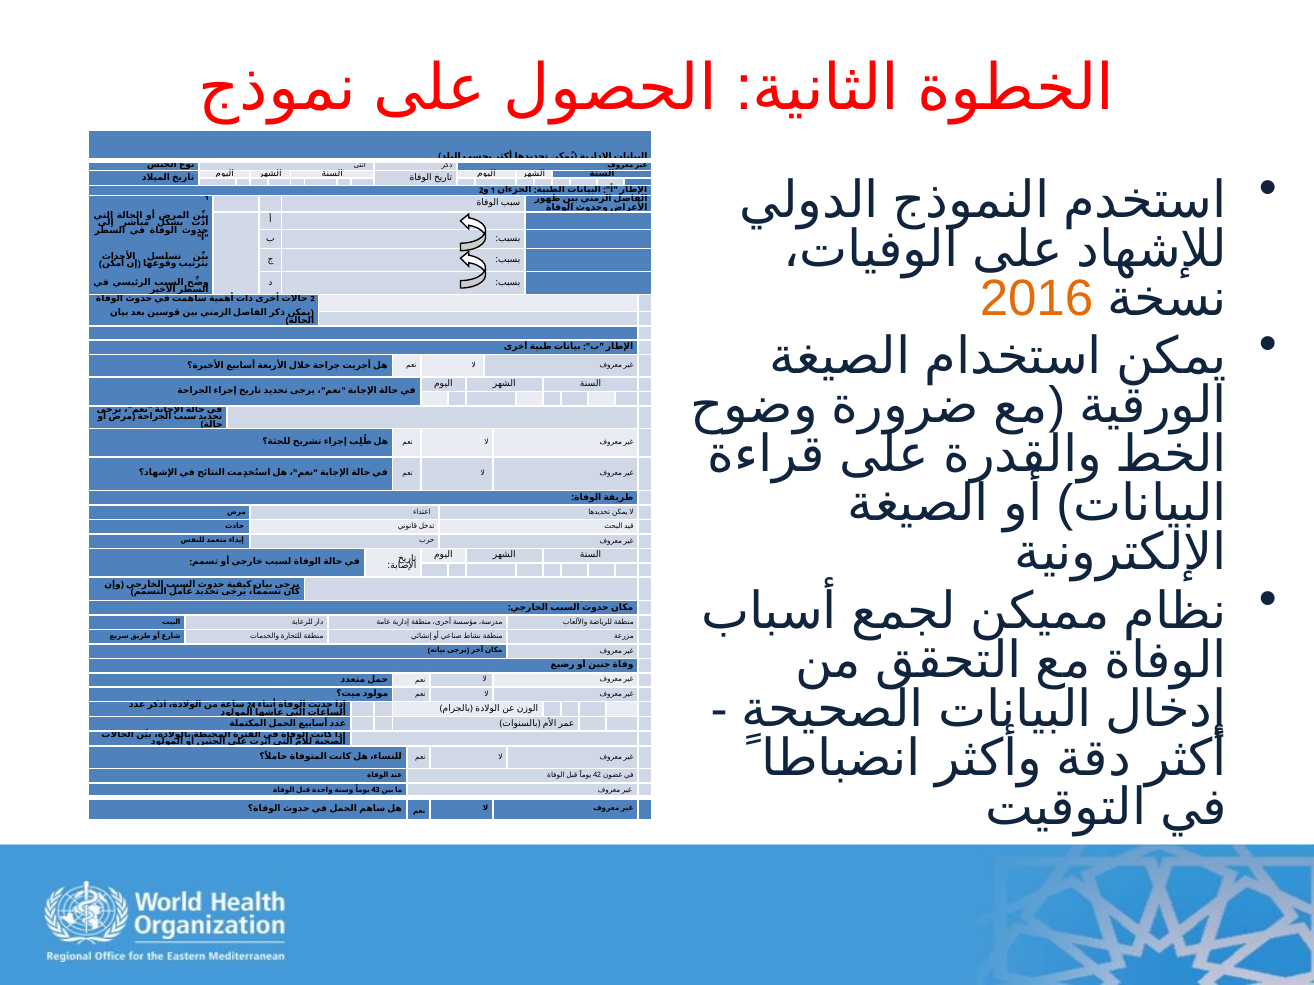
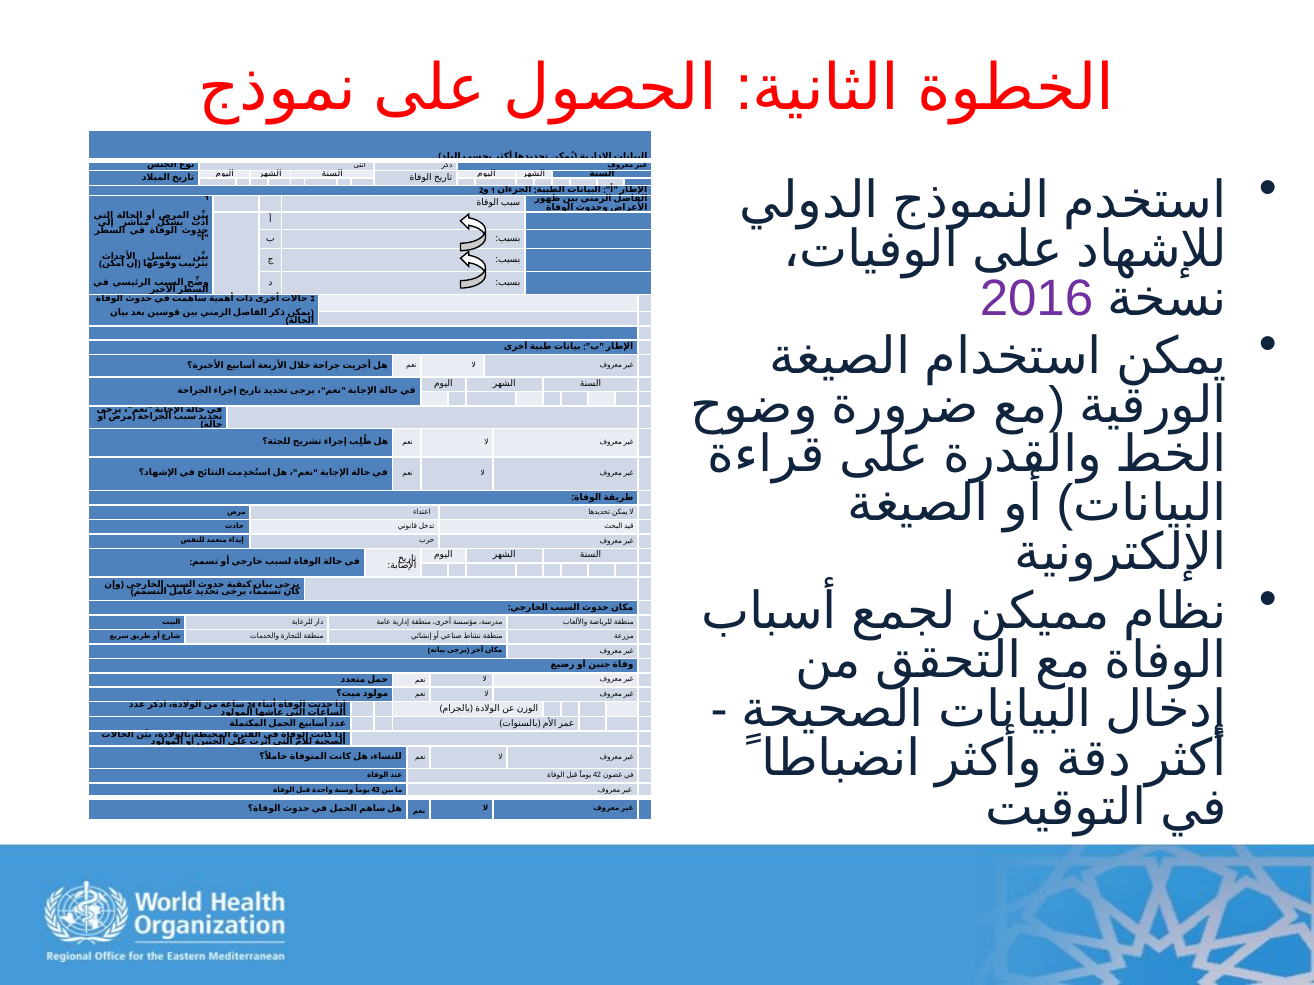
2016 colour: orange -> purple (1036, 299)
